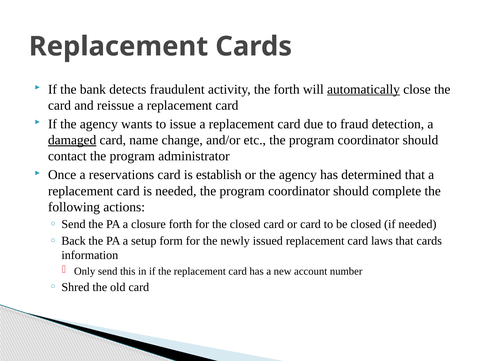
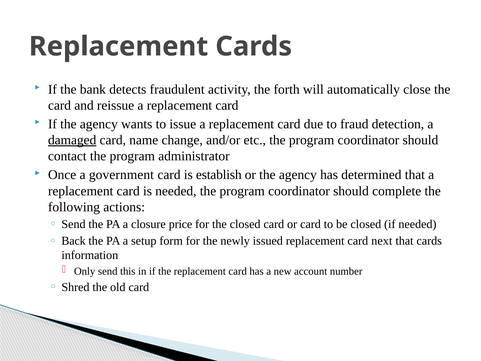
automatically underline: present -> none (364, 89)
reservations: reservations -> government (121, 175)
closure forth: forth -> price (181, 224)
laws: laws -> next (382, 241)
